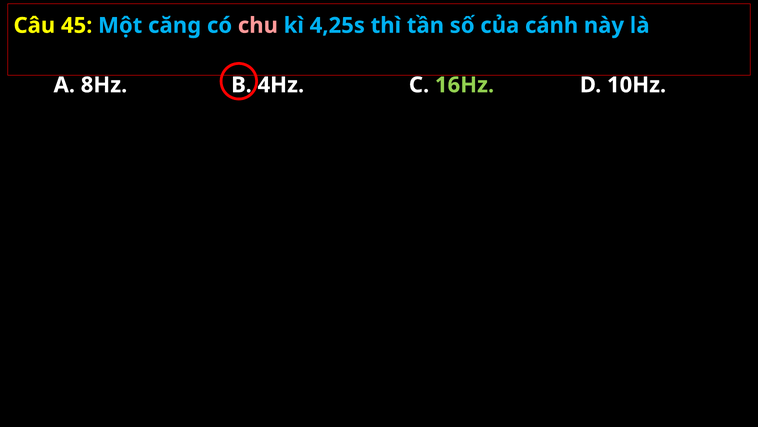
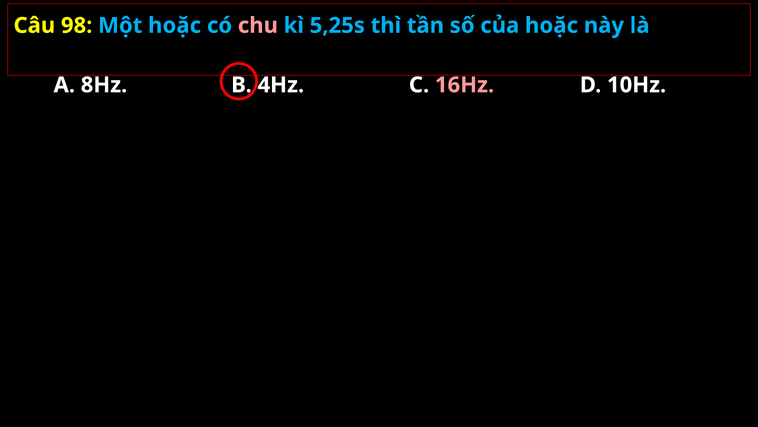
45: 45 -> 98 (77, 25)
Một căng: căng -> hoặc (175, 25)
4,25s: 4,25s -> 5,25s (337, 25)
của cánh: cánh -> hoặc (552, 25)
16Hz colour: light green -> pink (465, 85)
